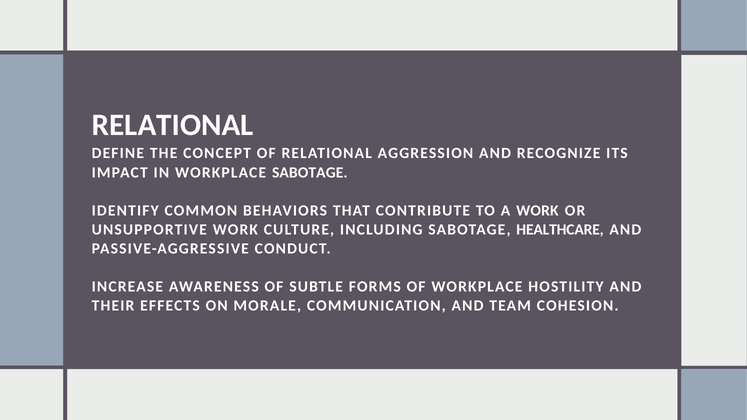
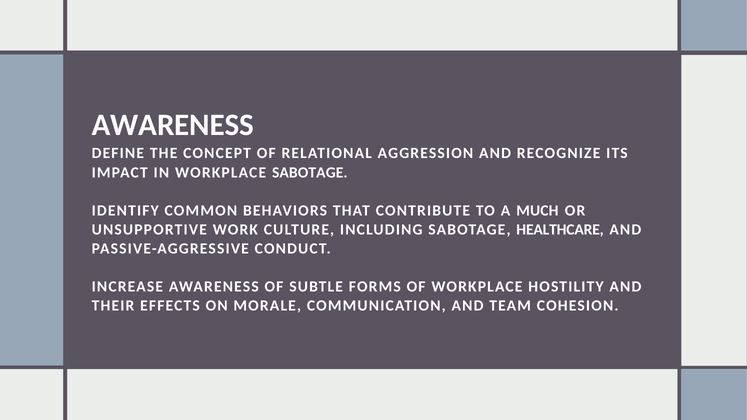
RELATIONAL: RELATIONAL -> AWARENESS (173, 125)
A WORK: WORK -> MUCH (537, 211)
